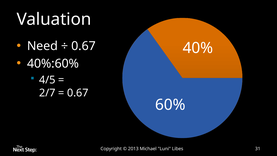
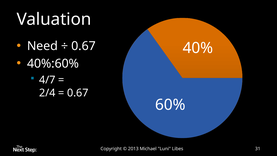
4/5: 4/5 -> 4/7 (47, 80)
2/7: 2/7 -> 2/4 (47, 93)
